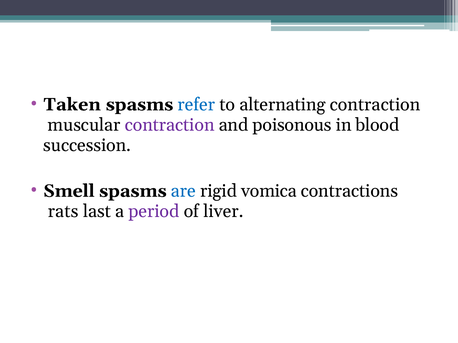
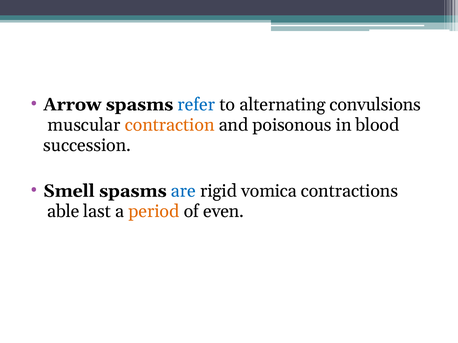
Taken: Taken -> Arrow (72, 105)
alternating contraction: contraction -> convulsions (375, 105)
contraction colour: purple -> orange (170, 125)
rats: rats -> able (63, 212)
period colour: purple -> orange (154, 212)
liver: liver -> even (224, 212)
